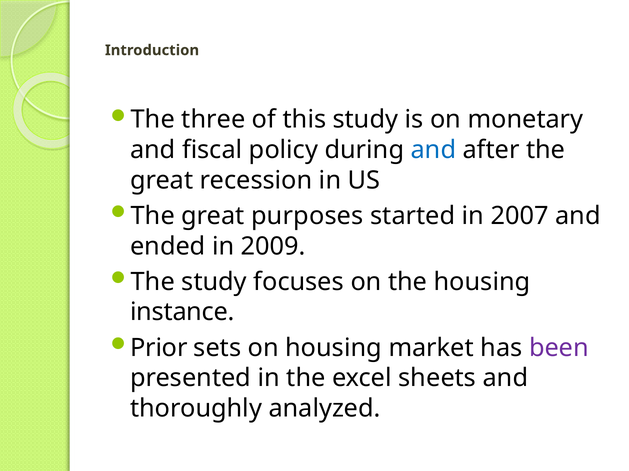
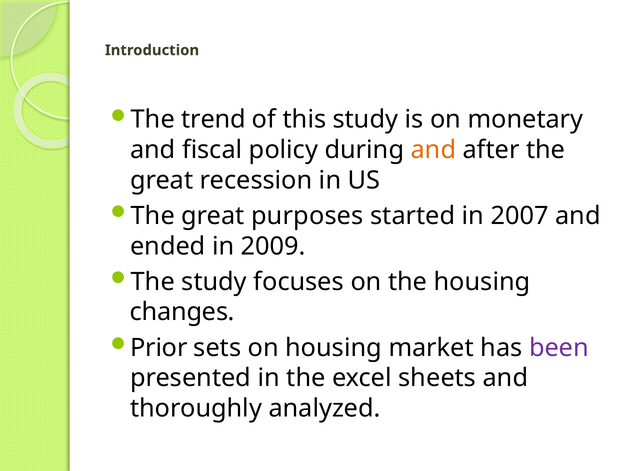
three: three -> trend (214, 120)
and colour: blue -> orange (433, 150)
instance: instance -> changes (182, 313)
